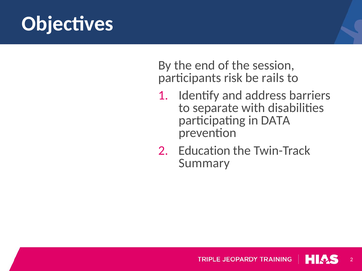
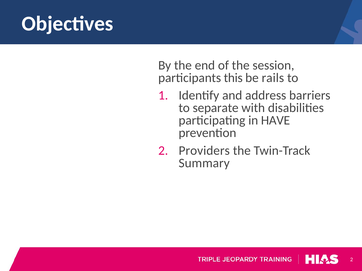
risk: risk -> this (233, 78)
DATA: DATA -> HAVE (275, 121)
Education: Education -> Providers (204, 151)
